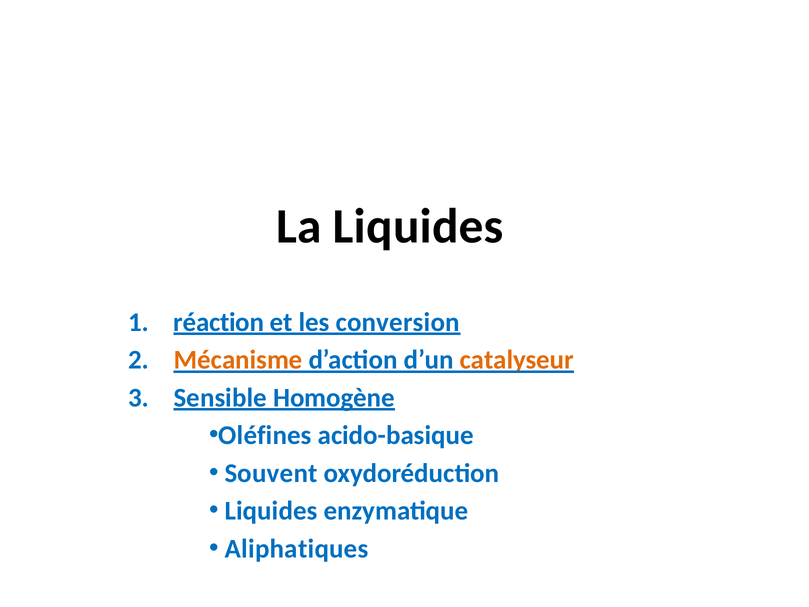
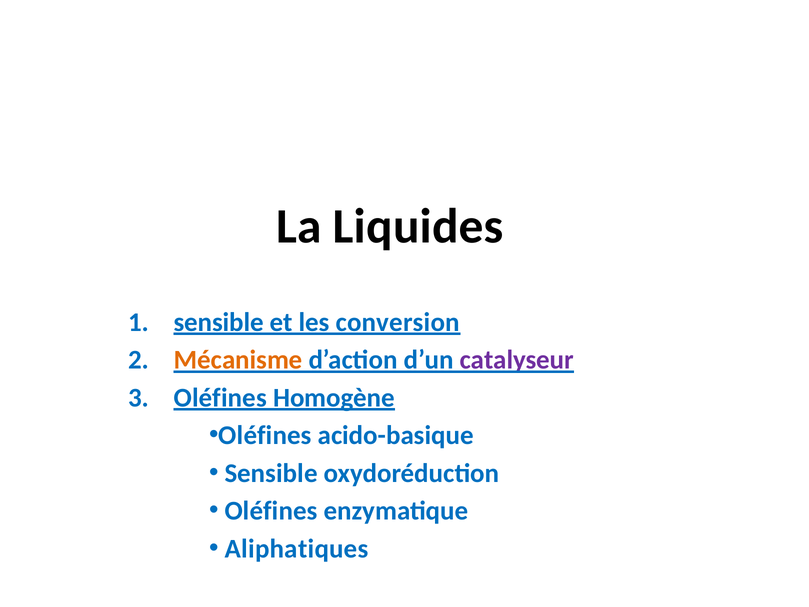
réaction: réaction -> sensible (219, 322)
catalyseur colour: orange -> purple (517, 360)
Sensible: Sensible -> Oléfines (220, 398)
Souvent: Souvent -> Sensible (271, 473)
Liquides: Liquides -> Oléfines (271, 511)
